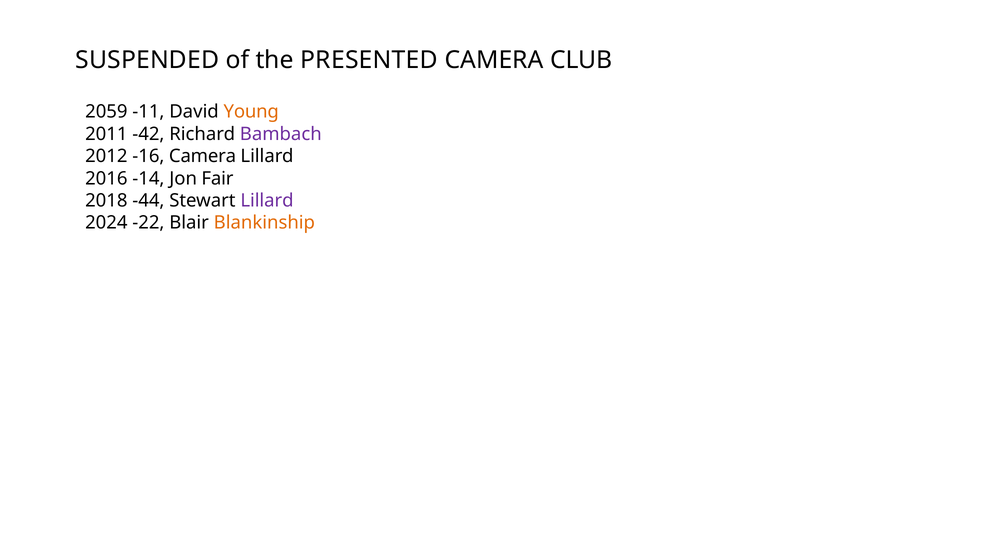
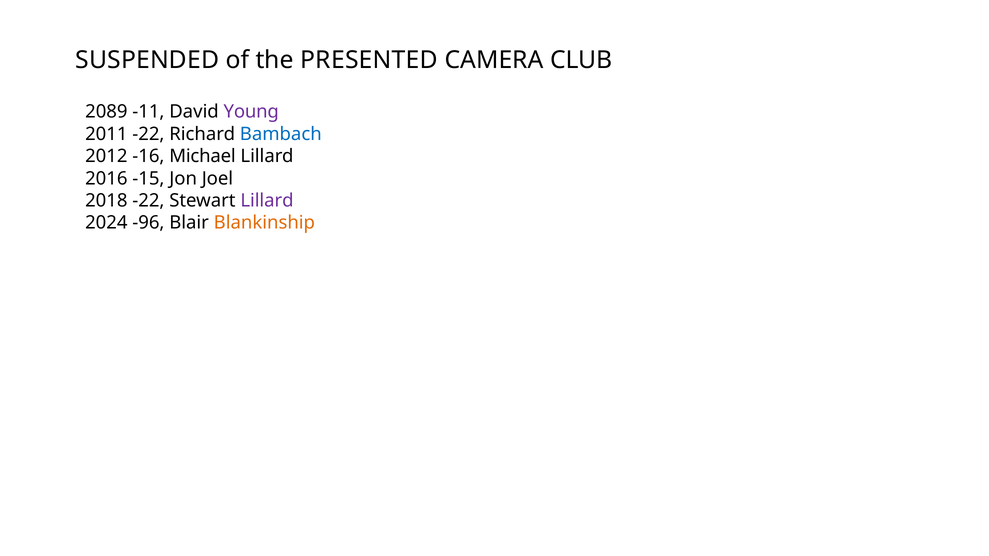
2059: 2059 -> 2089 (106, 112)
Young colour: orange -> purple (251, 112)
2011 -42: -42 -> -22 (148, 134)
Bambach colour: purple -> blue (281, 134)
-16 Camera: Camera -> Michael (203, 156)
-14: -14 -> -15 (148, 178)
Fair: Fair -> Joel (217, 178)
2018 -44: -44 -> -22 (148, 201)
-22: -22 -> -96 (148, 223)
